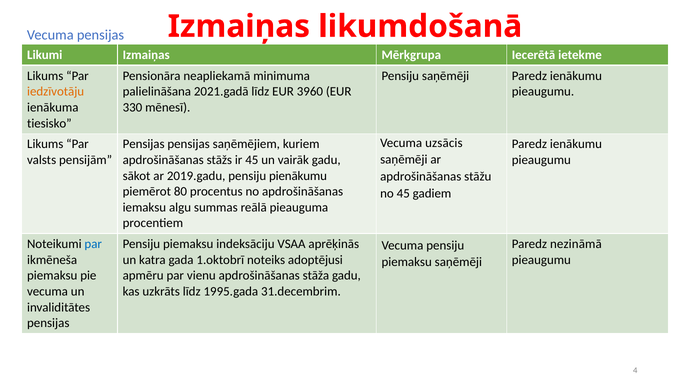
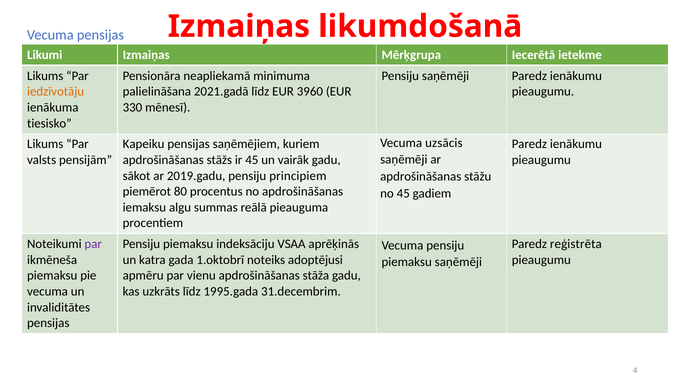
Pensijas: Pensijas -> Kapeiku (144, 144)
pienākumu: pienākumu -> principiem (298, 176)
par colour: blue -> purple (93, 244)
nezināmā: nezināmā -> reģistrēta (576, 244)
